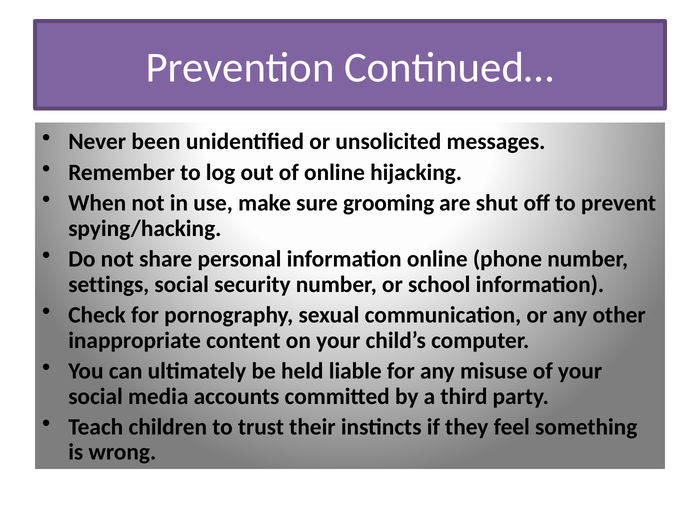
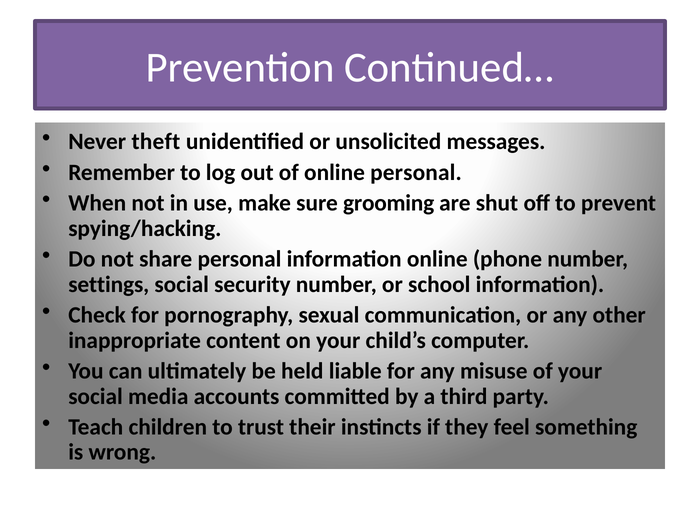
been: been -> theft (156, 142)
online hijacking: hijacking -> personal (416, 172)
